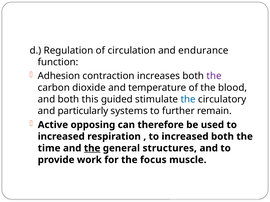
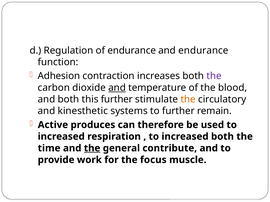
of circulation: circulation -> endurance (132, 51)
and underline: none -> present (117, 88)
this guided: guided -> further (117, 100)
the colour: blue -> orange (188, 100)
particularly: particularly -> kinesthetic (83, 111)
opposing: opposing -> produces (93, 125)
structures: structures -> contribute (170, 149)
